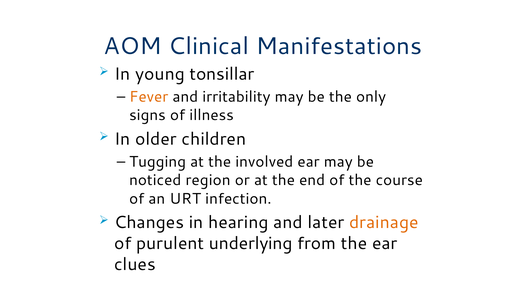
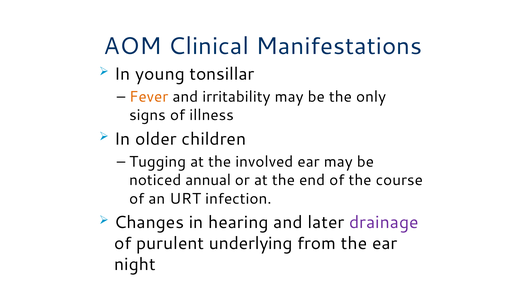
region: region -> annual (208, 180)
drainage colour: orange -> purple (384, 222)
clues: clues -> night (135, 264)
